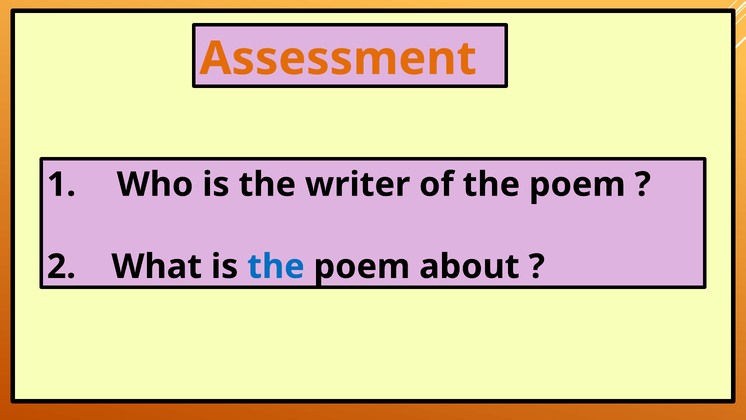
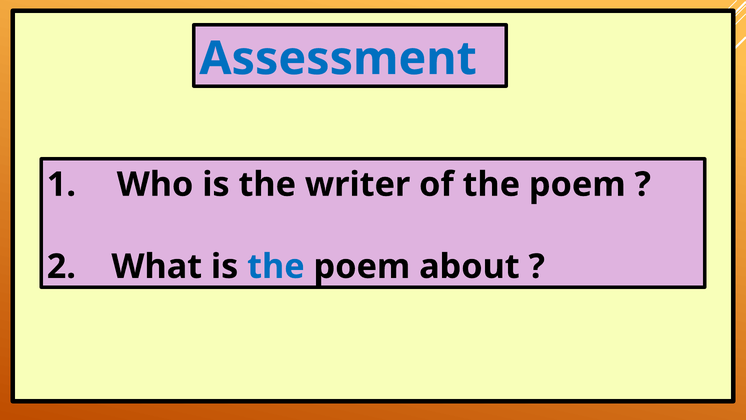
Assessment colour: orange -> blue (338, 59)
